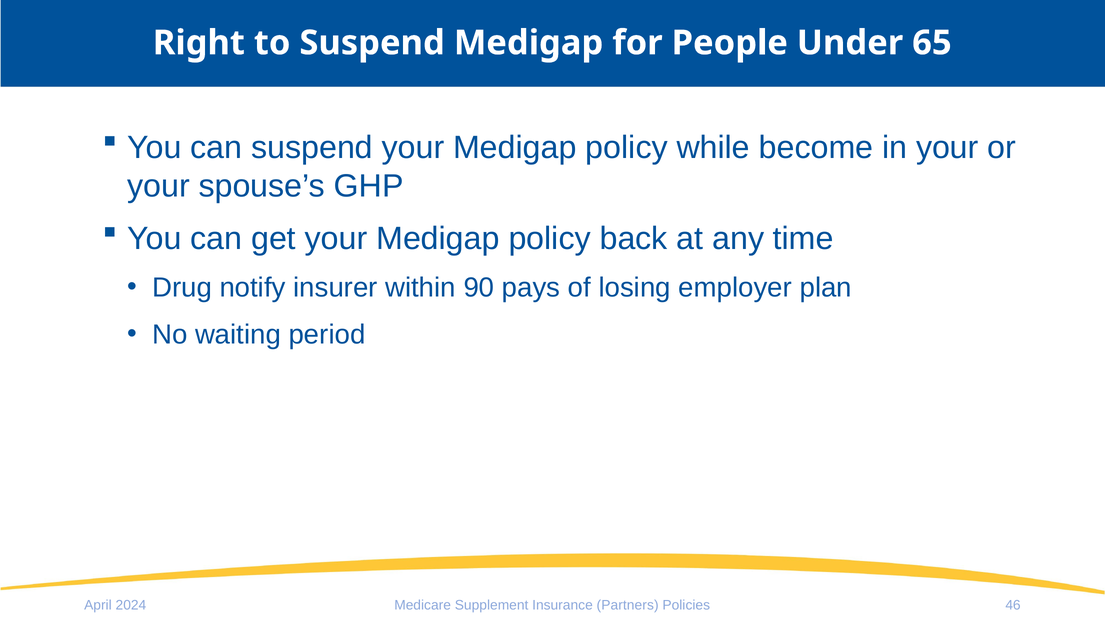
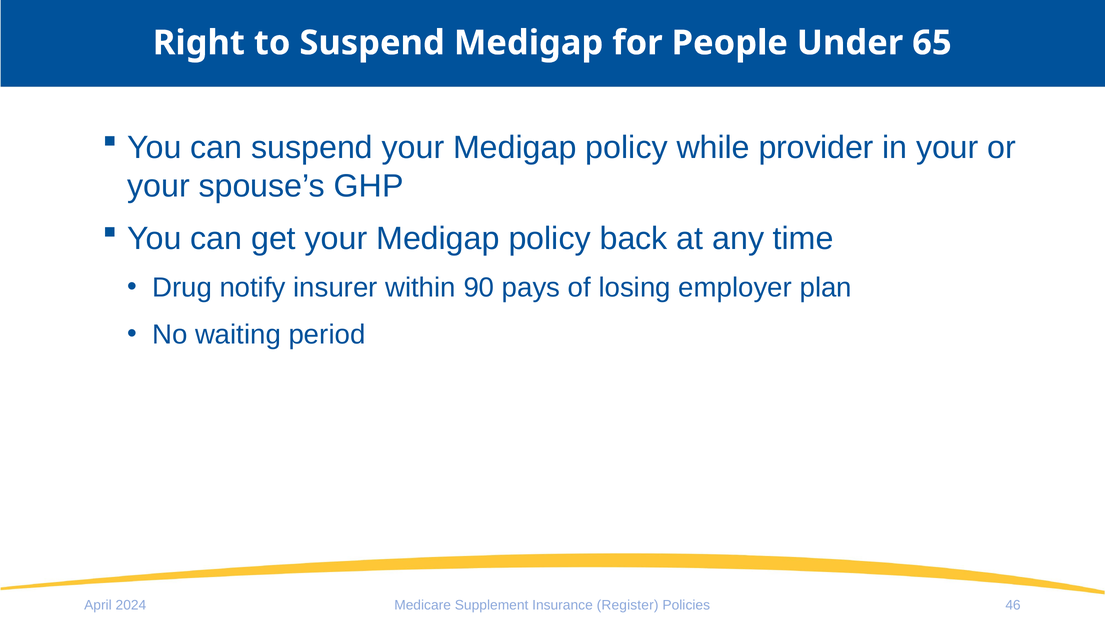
become: become -> provider (816, 148)
Partners: Partners -> Register (628, 606)
